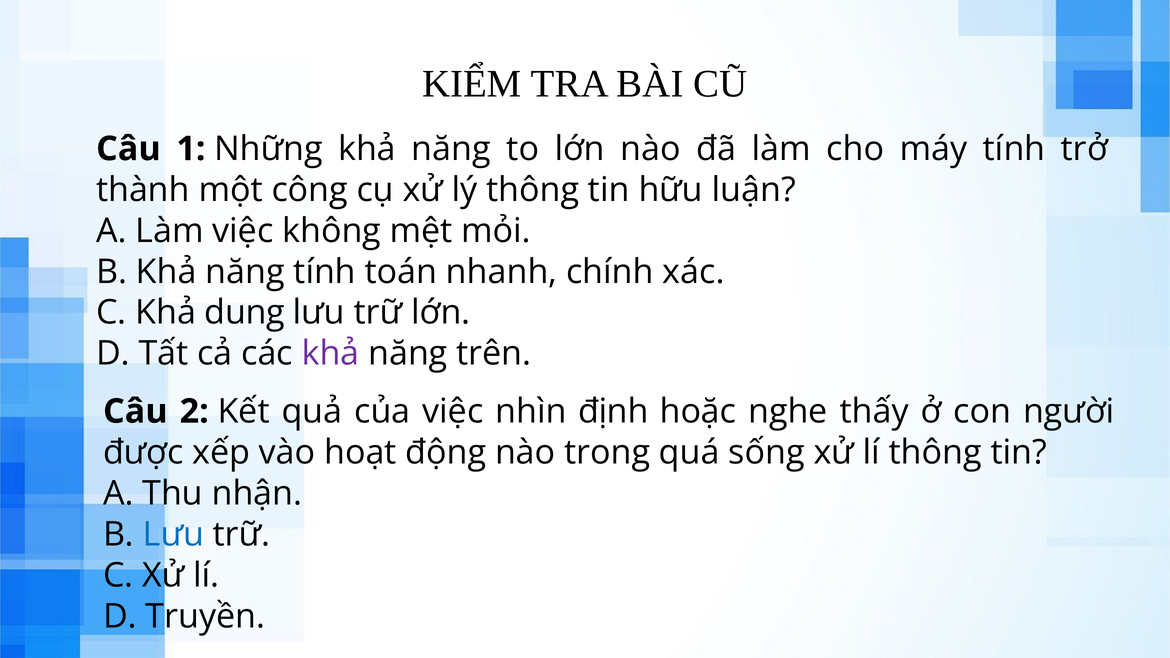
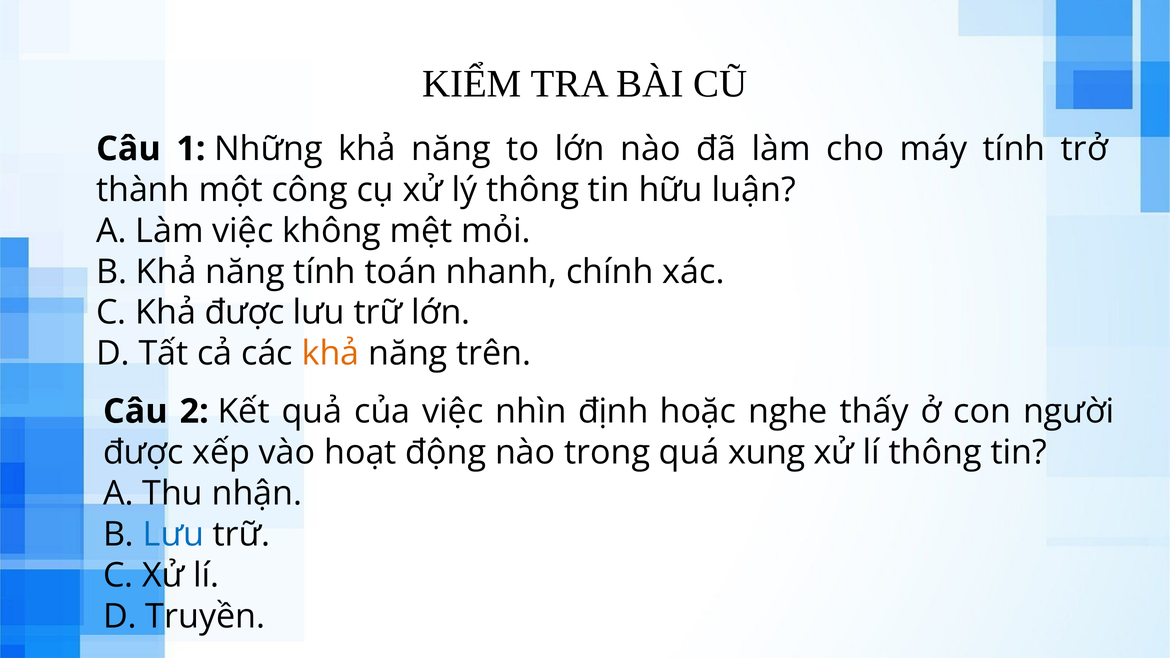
Khả dung: dung -> được (245, 313)
khả colour: purple -> orange (331, 354)
sống: sống -> xung (767, 452)
